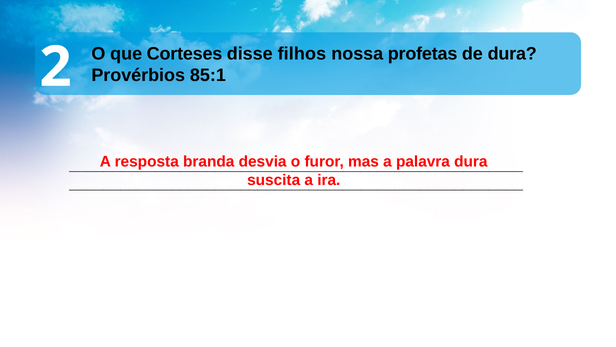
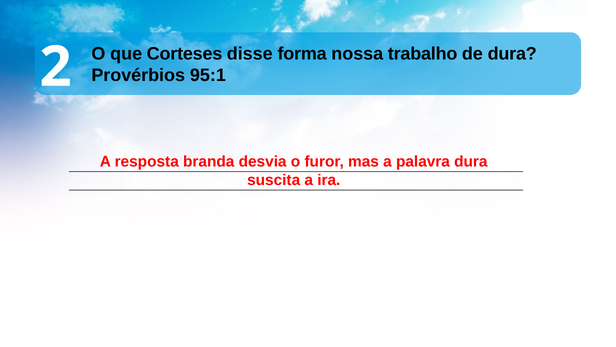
ﬁlhos: ﬁlhos -> forma (302, 54)
profetas: profetas -> trabalho (423, 54)
85:1: 85:1 -> 95:1 (208, 75)
